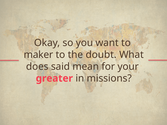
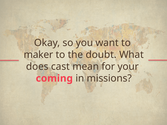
said: said -> cast (60, 67)
greater: greater -> coming (54, 79)
